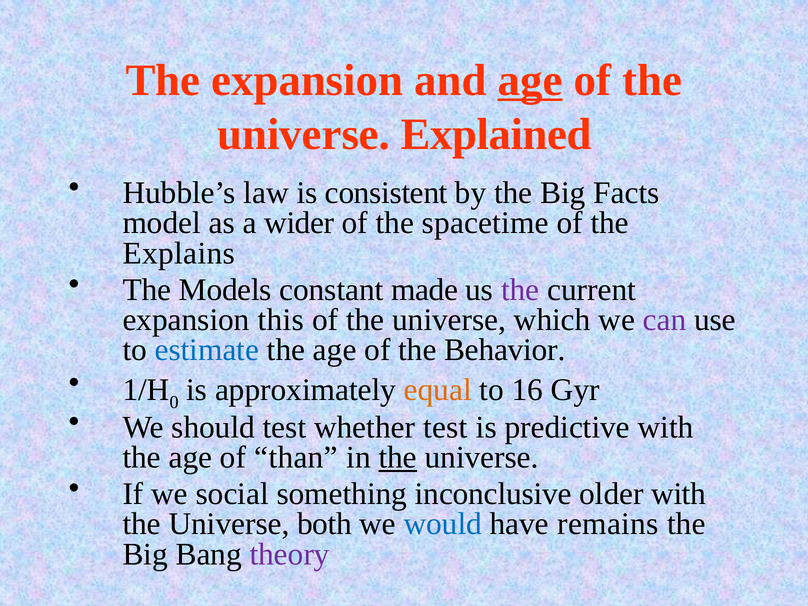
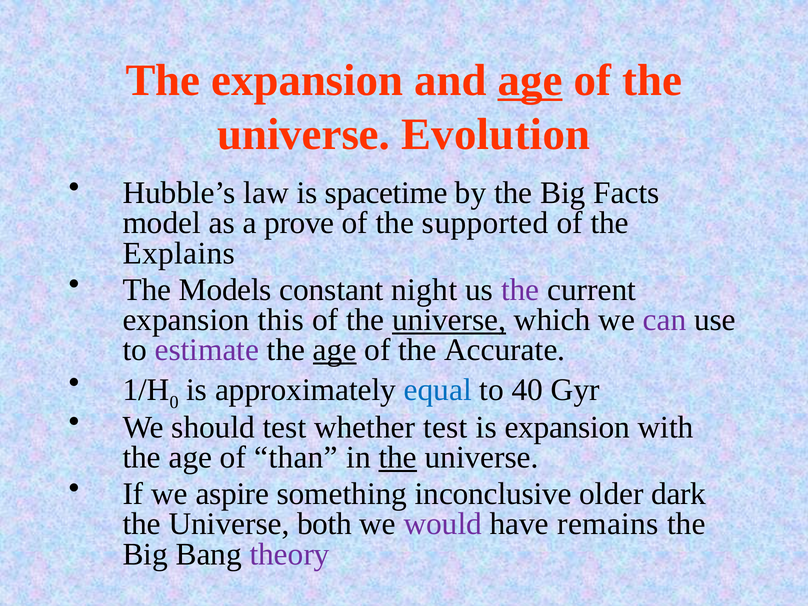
Explained: Explained -> Evolution (496, 134)
consistent: consistent -> spacetime (386, 193)
wider: wider -> prove (299, 223)
spacetime: spacetime -> supported (485, 223)
made: made -> night (424, 290)
universe underline: none -> present (449, 320)
estimate colour: blue -> purple (207, 350)
age underline: none -> present (335, 350)
Behavior: Behavior -> Accurate (505, 350)
equal colour: orange -> blue (438, 390)
16: 16 -> 40 (527, 390)
is predictive: predictive -> expansion (567, 427)
social: social -> aspire (232, 494)
older with: with -> dark (679, 494)
would colour: blue -> purple (443, 524)
